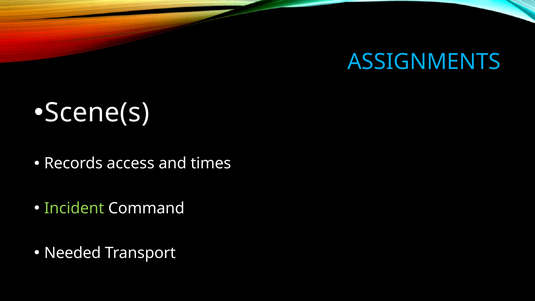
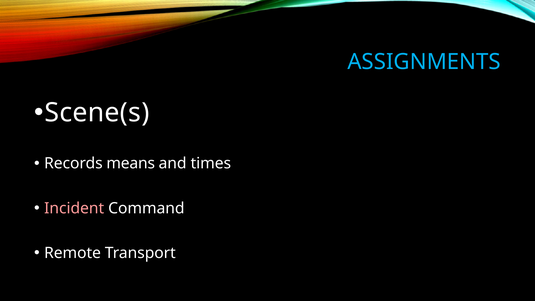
access: access -> means (131, 163)
Incident colour: light green -> pink (74, 208)
Needed: Needed -> Remote (73, 253)
